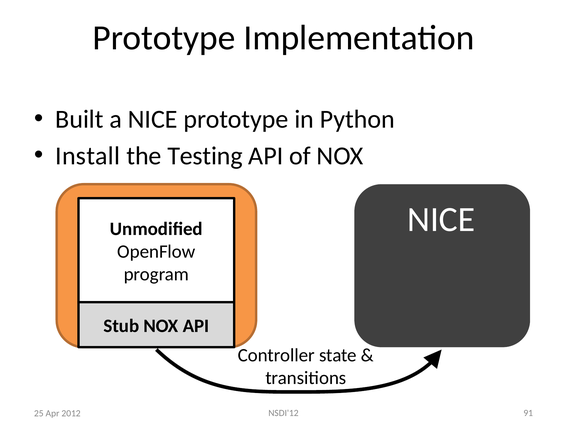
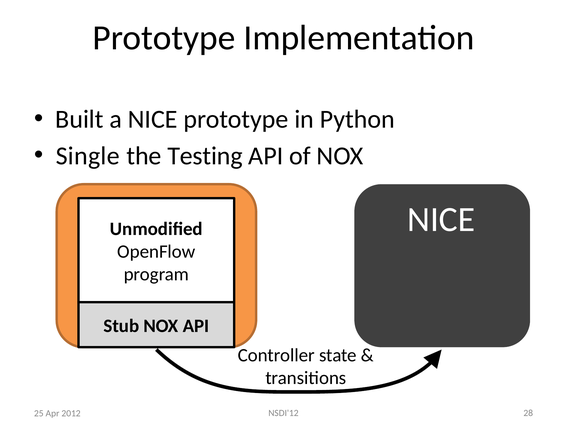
Install: Install -> Single (88, 156)
91: 91 -> 28 (528, 413)
